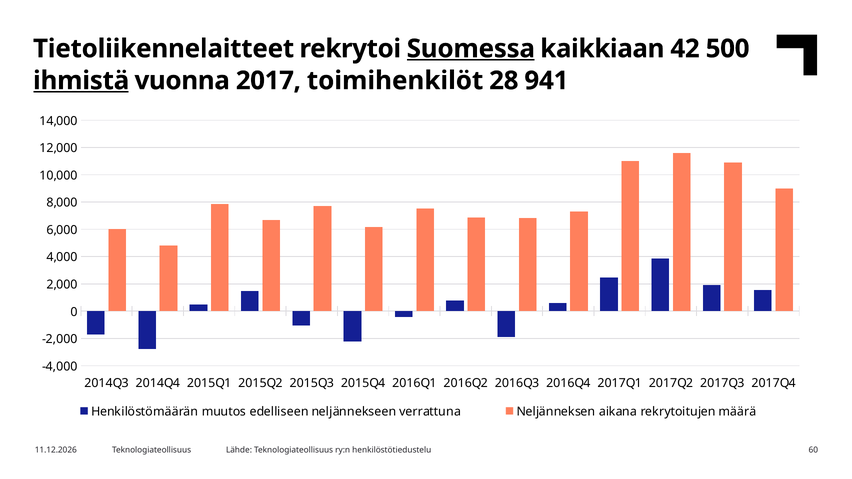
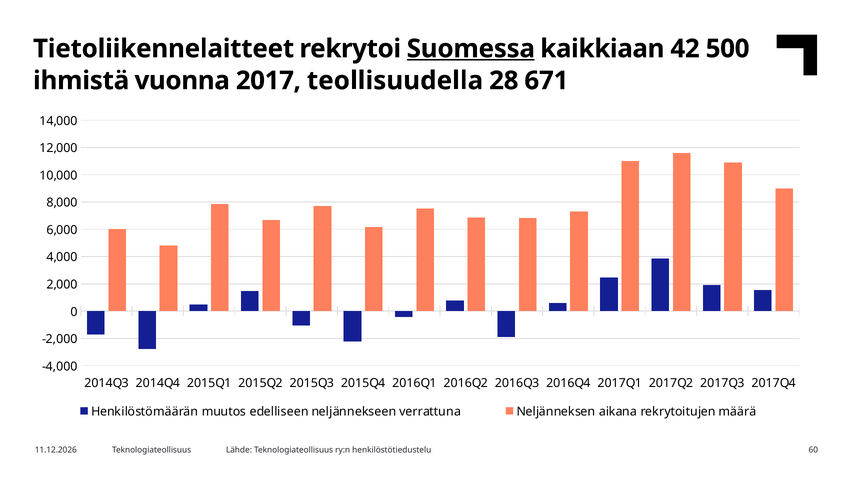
ihmistä underline: present -> none (81, 81)
toimihenkilöt: toimihenkilöt -> teollisuudella (395, 81)
941: 941 -> 671 (546, 81)
